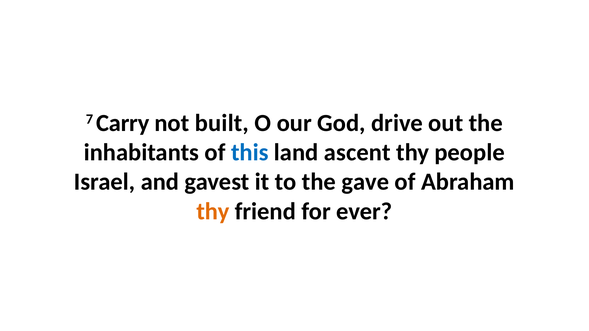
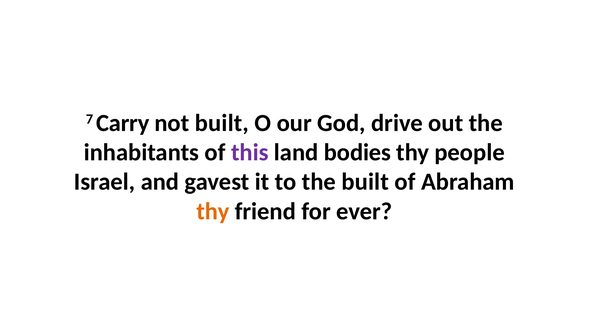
this colour: blue -> purple (250, 153)
ascent: ascent -> bodies (357, 153)
the gave: gave -> built (365, 182)
